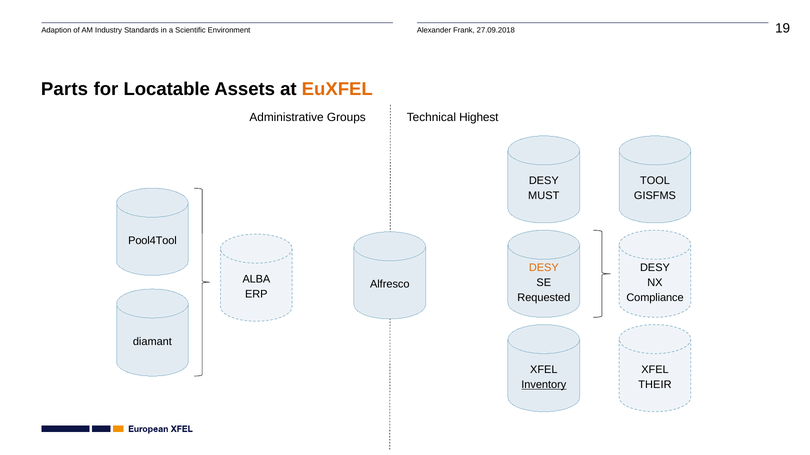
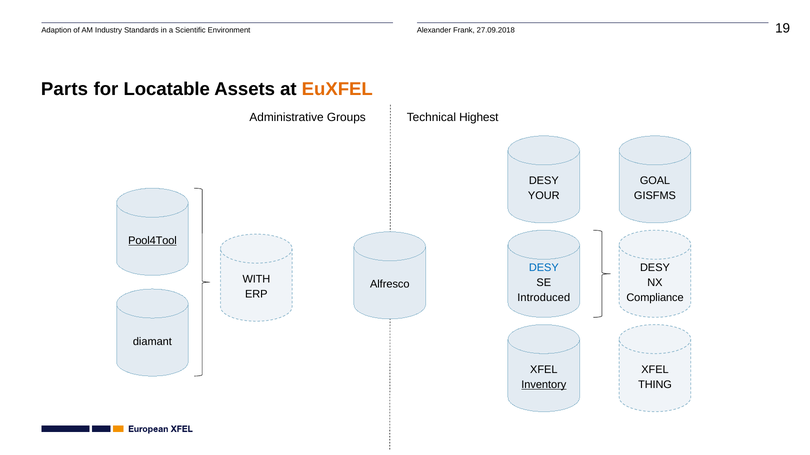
TOOL: TOOL -> GOAL (655, 181)
MUST: MUST -> YOUR (544, 196)
Pool4Tool underline: none -> present (152, 241)
DESY colour: orange -> blue (544, 268)
ALBA: ALBA -> WITH (256, 279)
Requested: Requested -> Introduced (544, 298)
THEIR: THEIR -> THING (655, 385)
